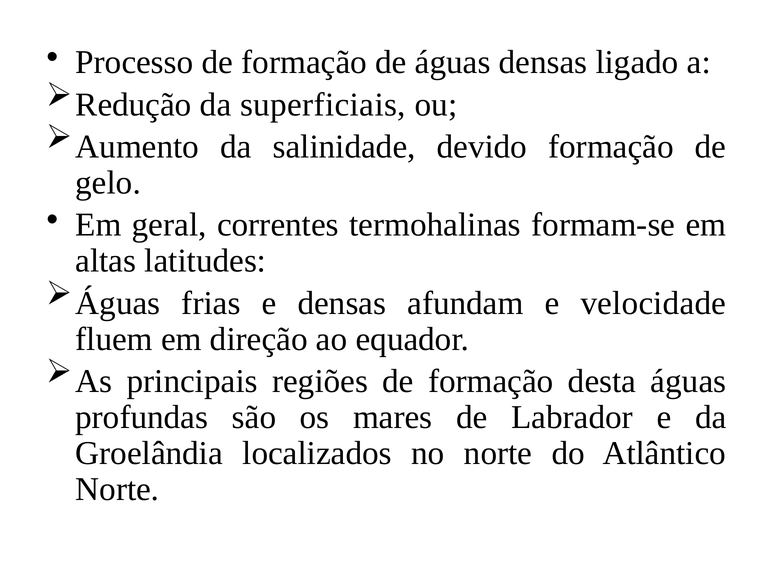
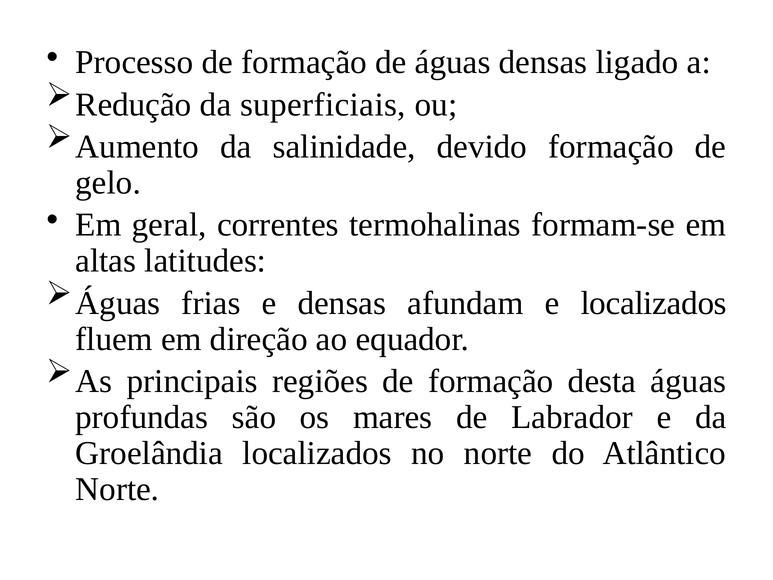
e velocidade: velocidade -> localizados (654, 303)
